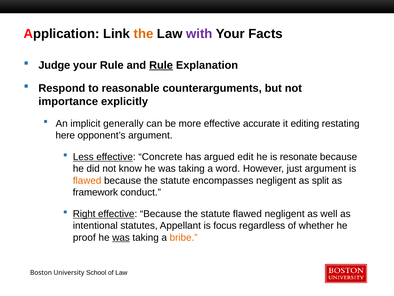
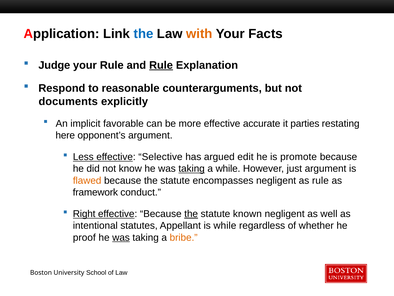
the colour: orange -> blue (144, 34)
with colour: purple -> orange (199, 34)
importance: importance -> documents (68, 101)
generally: generally -> favorable (123, 123)
editing: editing -> parties (305, 123)
Concrete: Concrete -> Selective (160, 157)
resonate: resonate -> promote (299, 157)
taking underline: none -> present (192, 168)
a word: word -> while (228, 168)
as split: split -> rule (320, 180)
the underline: none -> present (191, 214)
statute flawed: flawed -> known (247, 214)
is focus: focus -> while (225, 225)
